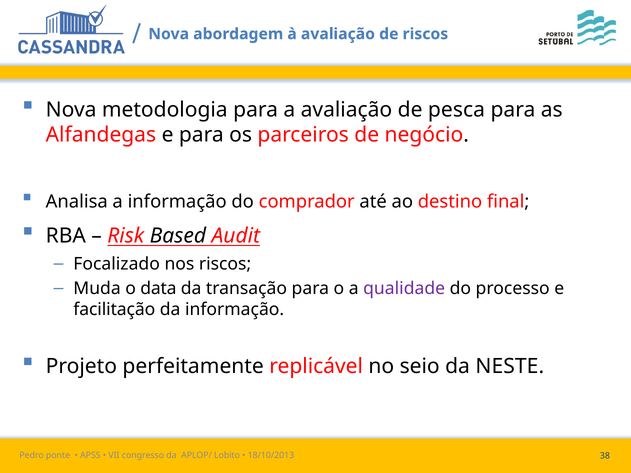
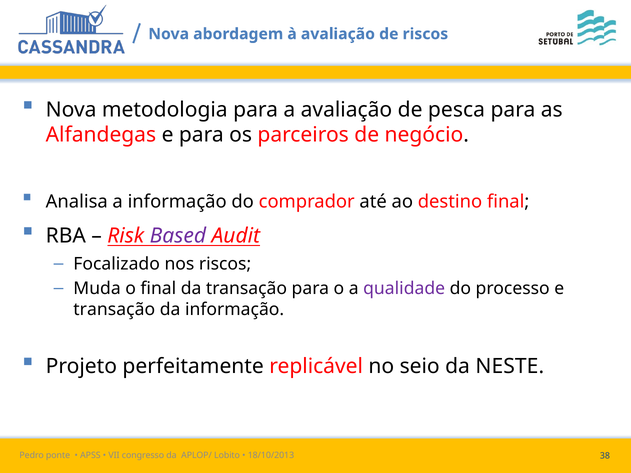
Based colour: black -> purple (178, 236)
o data: data -> final (158, 289)
facilitação: facilitação -> transação (114, 310)
